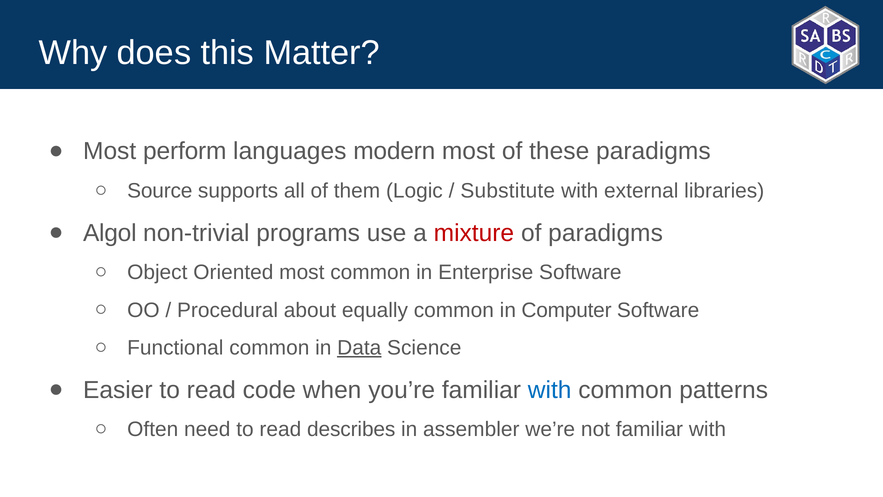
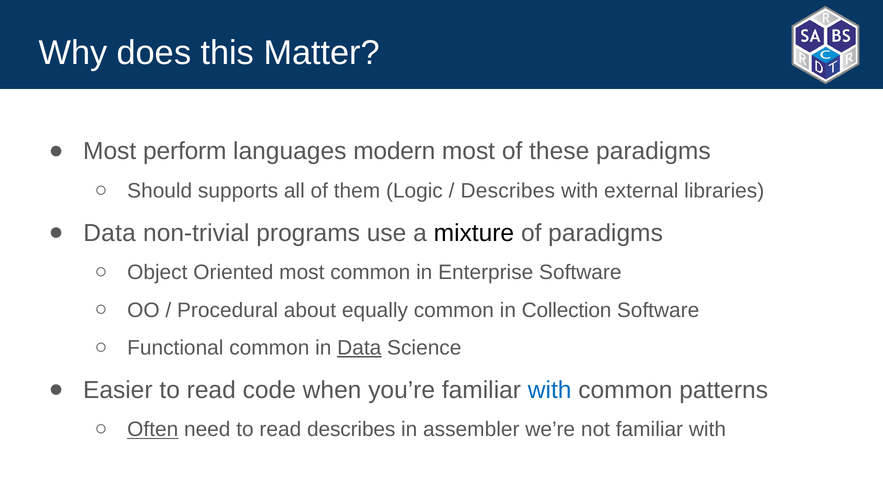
Source: Source -> Should (160, 191)
Substitute: Substitute -> Describes (508, 191)
Algol: Algol -> Data (110, 233)
mixture colour: red -> black (474, 233)
Computer: Computer -> Collection (567, 310)
Often underline: none -> present (153, 429)
